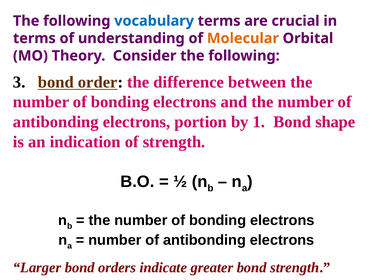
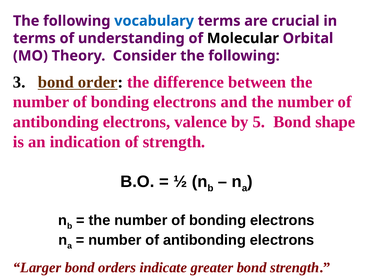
Molecular colour: orange -> black (243, 38)
portion: portion -> valence (201, 122)
1: 1 -> 5 (259, 122)
